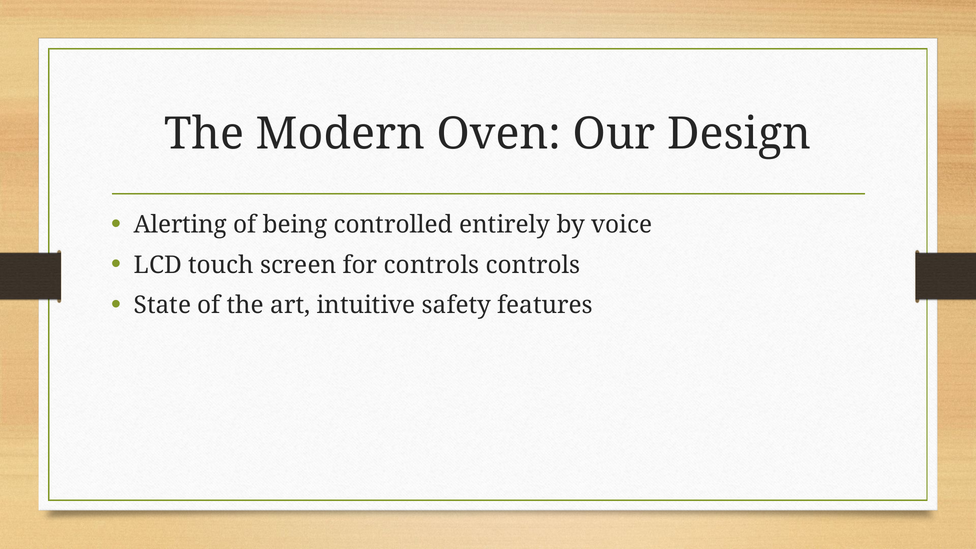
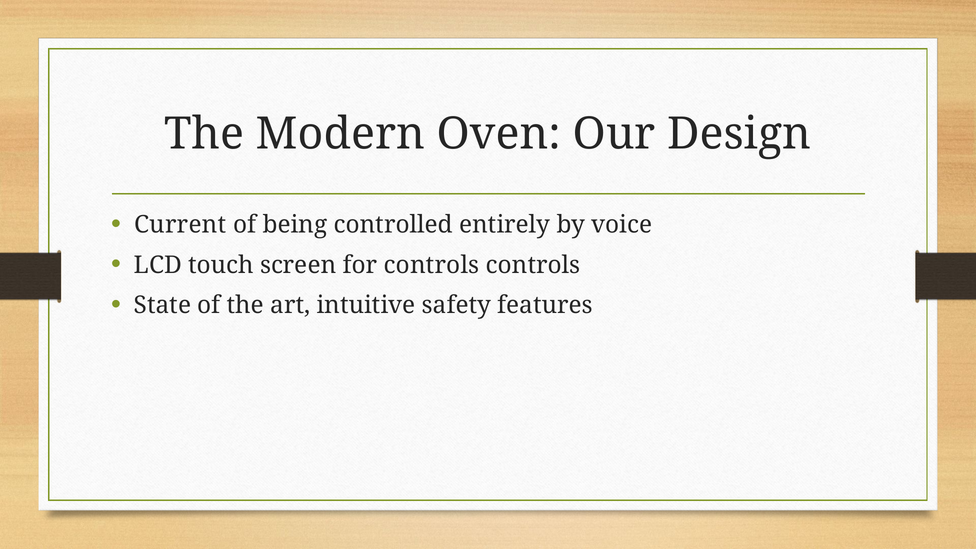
Alerting: Alerting -> Current (180, 225)
